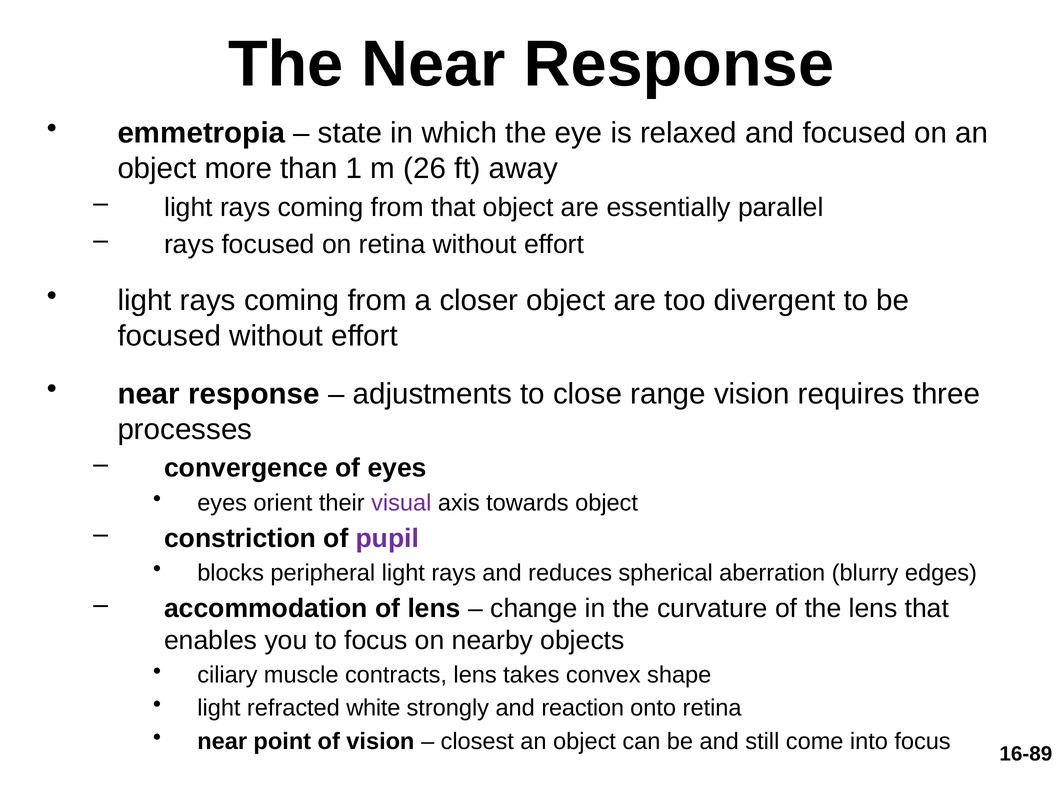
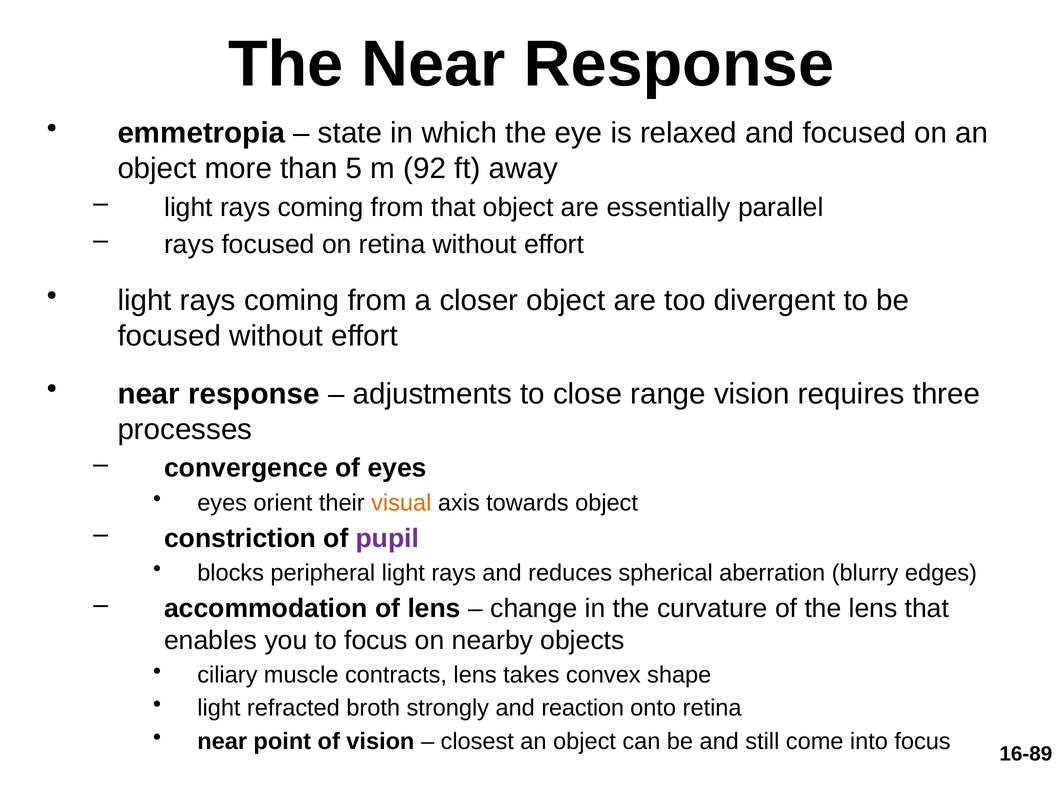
1: 1 -> 5 (354, 169)
26: 26 -> 92 (425, 169)
visual colour: purple -> orange (401, 503)
white: white -> broth (373, 708)
